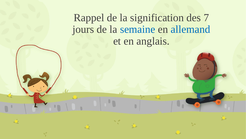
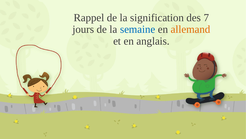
allemand colour: blue -> orange (190, 29)
